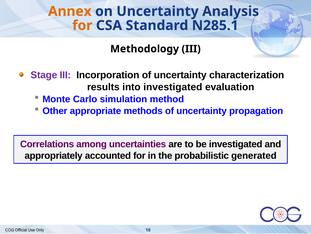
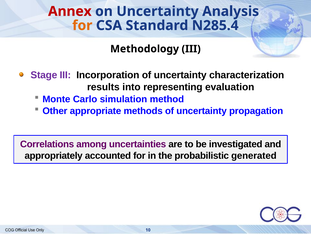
Annex colour: orange -> red (70, 11)
N285.1: N285.1 -> N285.4 (215, 25)
into investigated: investigated -> representing (173, 87)
